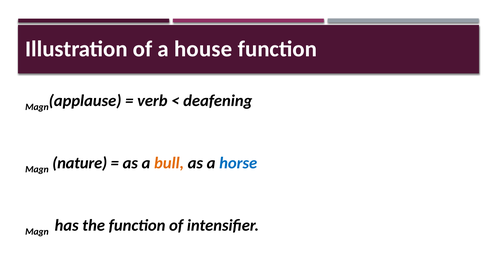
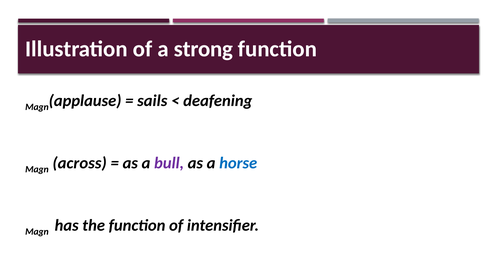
house: house -> strong (203, 49)
verb: verb -> sails (152, 101)
nature: nature -> across (80, 163)
bull colour: orange -> purple (169, 163)
